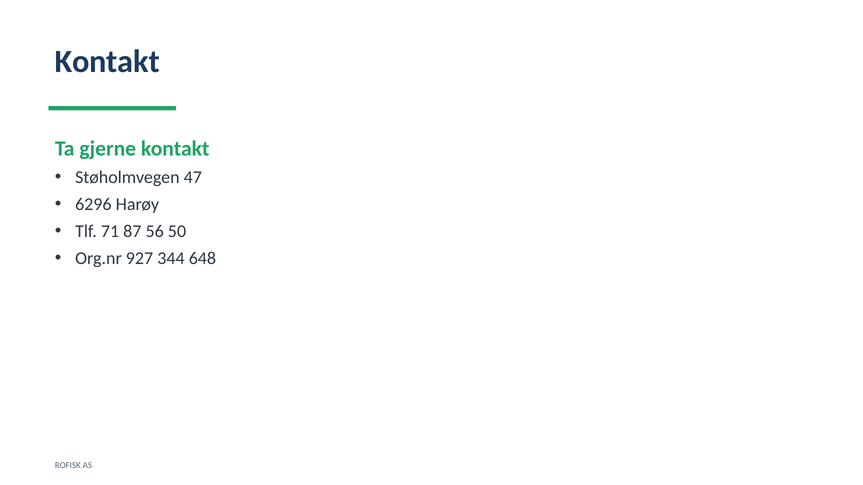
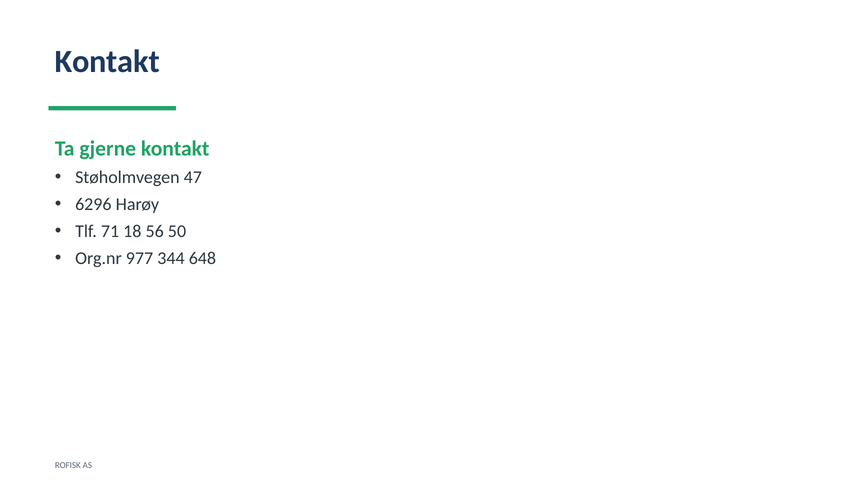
87: 87 -> 18 (132, 231)
927: 927 -> 977 (140, 258)
